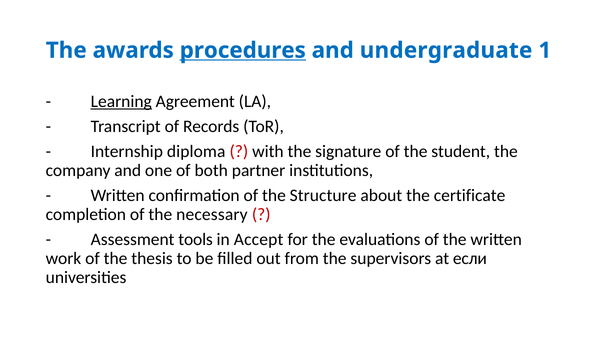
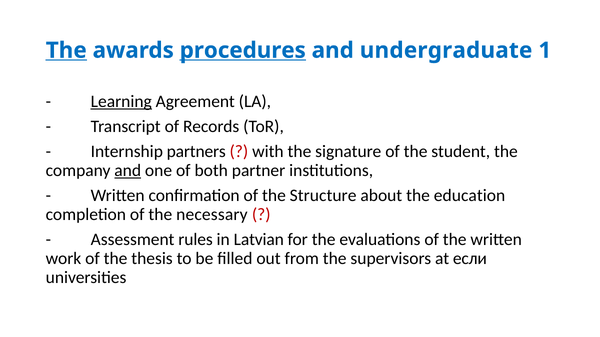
The underline: none -> present (66, 50)
diploma: diploma -> partners (196, 152)
and underline: none -> present (128, 171)
certificate: certificate -> education (470, 196)
tools: tools -> rules (196, 240)
Accept: Accept -> Latvian (259, 240)
